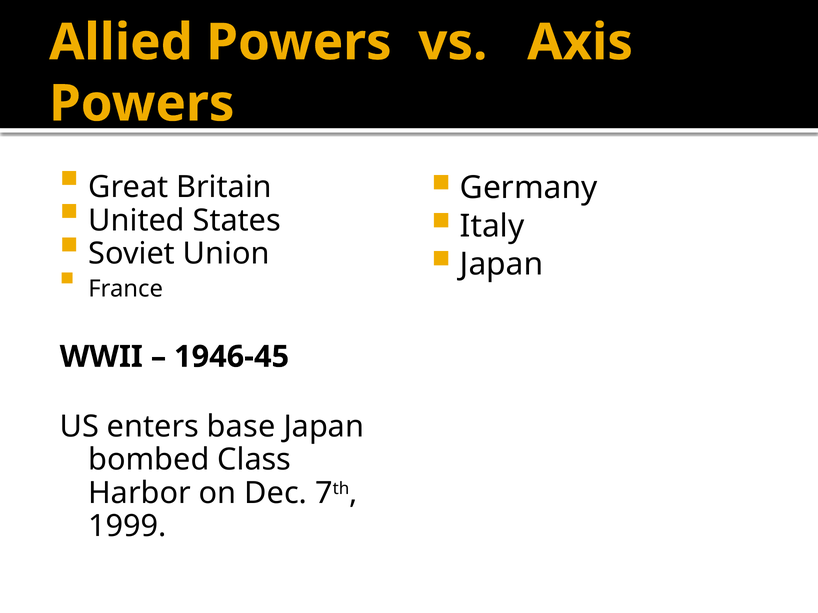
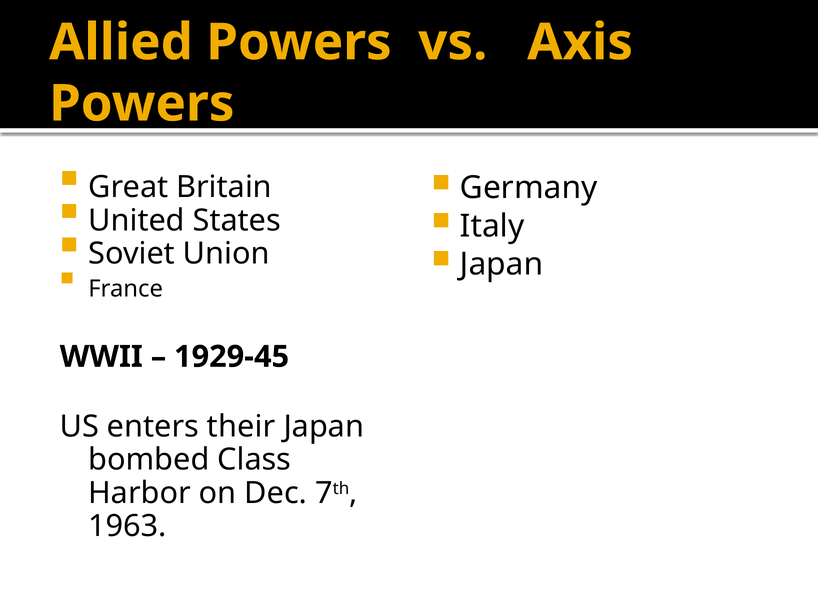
1946-45: 1946-45 -> 1929-45 (232, 357)
base: base -> their (241, 427)
1999: 1999 -> 1963 (127, 526)
